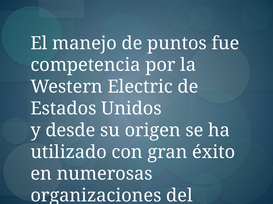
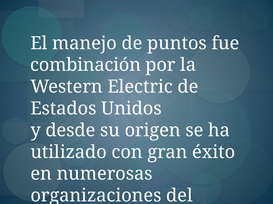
competencia: competencia -> combinación (86, 65)
